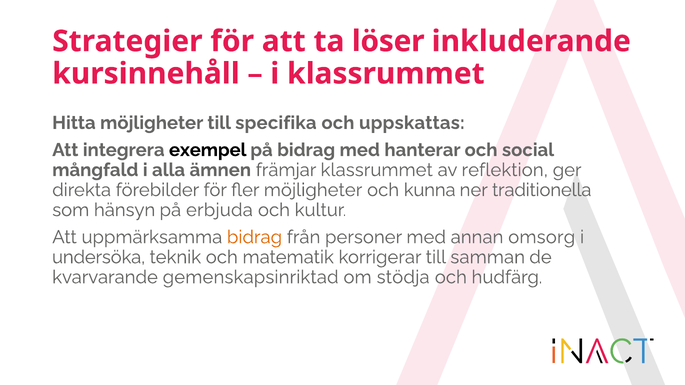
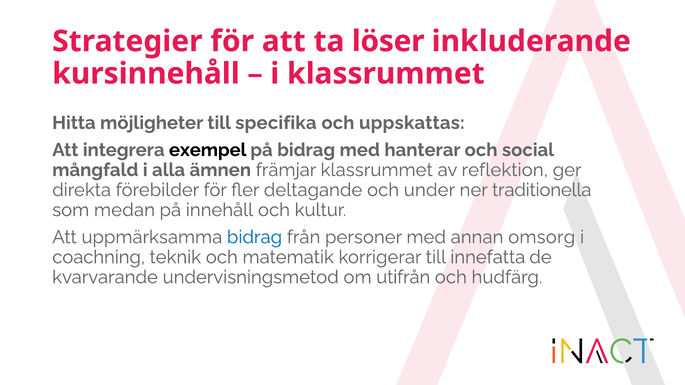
fler möjligheter: möjligheter -> deltagande (313, 190)
kunna: kunna -> under (429, 190)
hänsyn: hänsyn -> medan (125, 210)
erbjuda: erbjuda -> innehåll (220, 210)
bidrag colour: orange -> blue (255, 237)
undersöka: undersöka -> coachning (99, 257)
samman: samman -> innefatta (488, 257)
gemenskapsinriktad: gemenskapsinriktad -> undervisningsmetod (251, 277)
stödja: stödja -> utifrån (403, 277)
